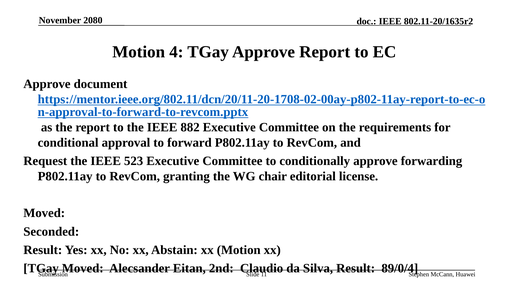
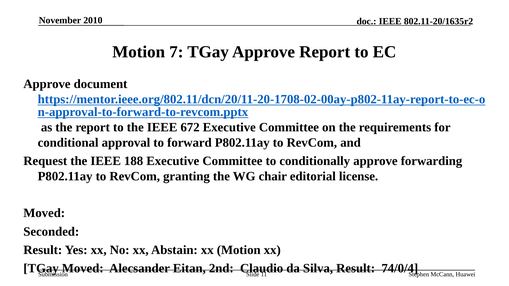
2080: 2080 -> 2010 (93, 20)
4: 4 -> 7 (176, 52)
882: 882 -> 672 (190, 127)
523: 523 -> 188 (134, 161)
89/0/4: 89/0/4 -> 74/0/4 (400, 269)
